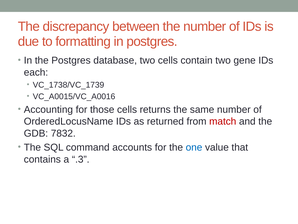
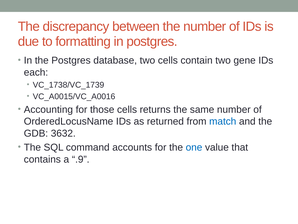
match colour: red -> blue (223, 121)
7832: 7832 -> 3632 (63, 133)
.3: .3 -> .9 (81, 159)
